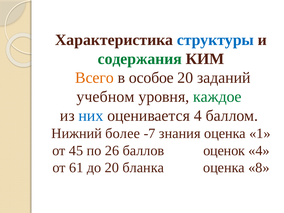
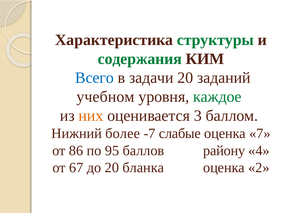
структуры colour: blue -> green (215, 40)
Всего colour: orange -> blue (95, 78)
особое: особое -> задачи (151, 78)
них colour: blue -> orange (91, 116)
оценивается 4: 4 -> 3 (198, 116)
знания: знания -> слабые (180, 134)
1: 1 -> 7 (260, 134)
45: 45 -> 86 (76, 151)
26: 26 -> 95 (112, 151)
оценок: оценок -> району (224, 151)
61: 61 -> 67 (76, 168)
8: 8 -> 2 (259, 168)
